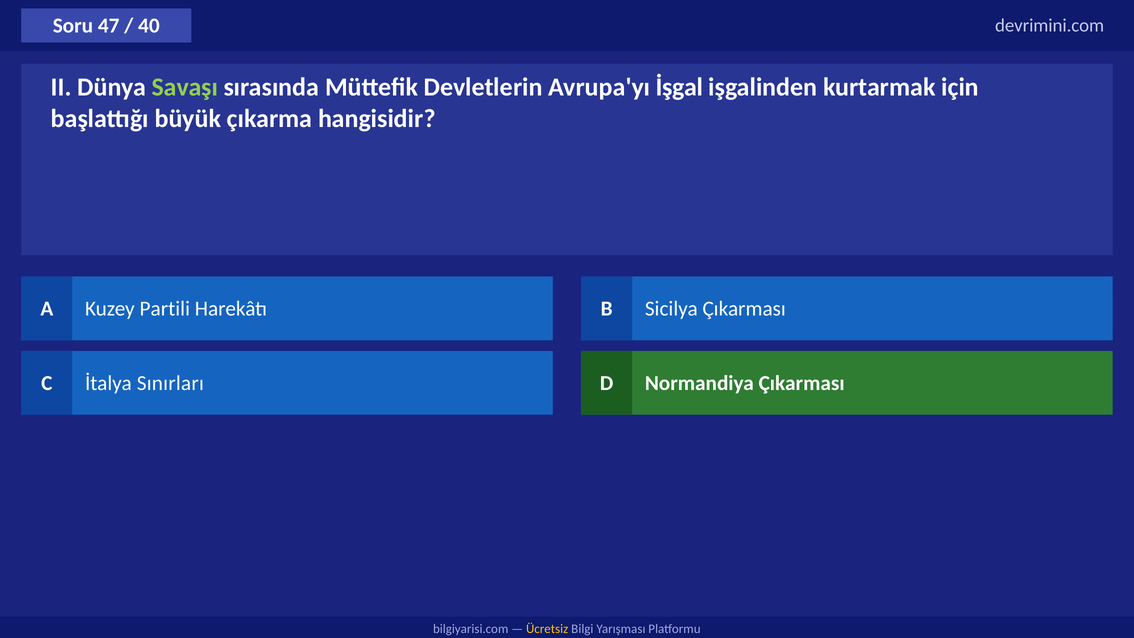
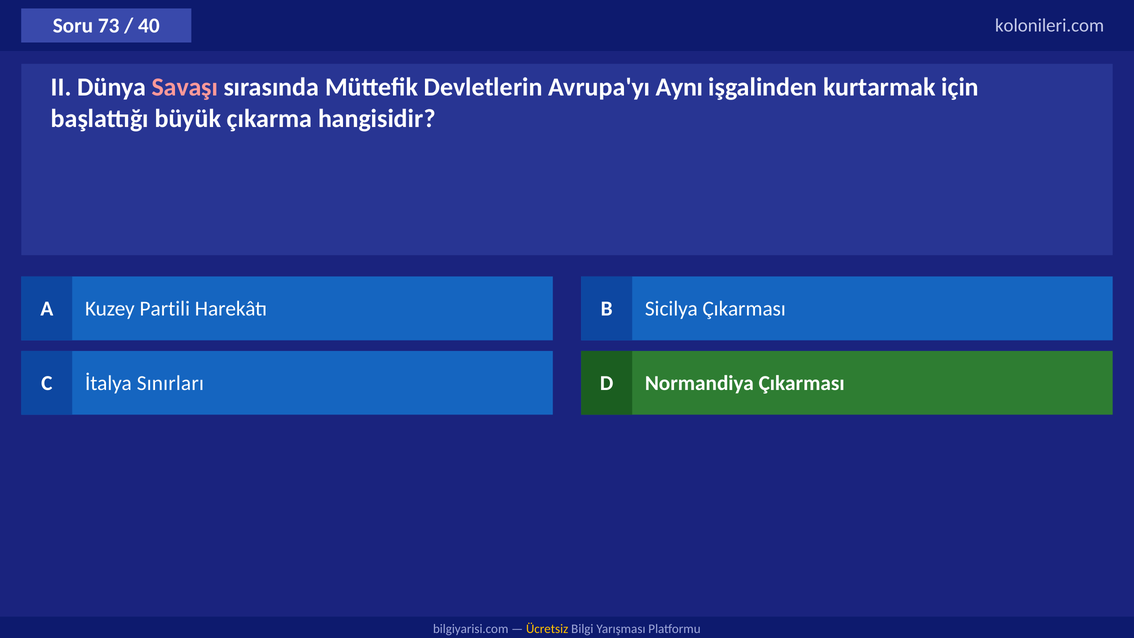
47: 47 -> 73 (109, 26)
devrimini.com: devrimini.com -> kolonileri.com (1050, 26)
Savaşı colour: light green -> pink (185, 87)
İşgal: İşgal -> Aynı (679, 87)
